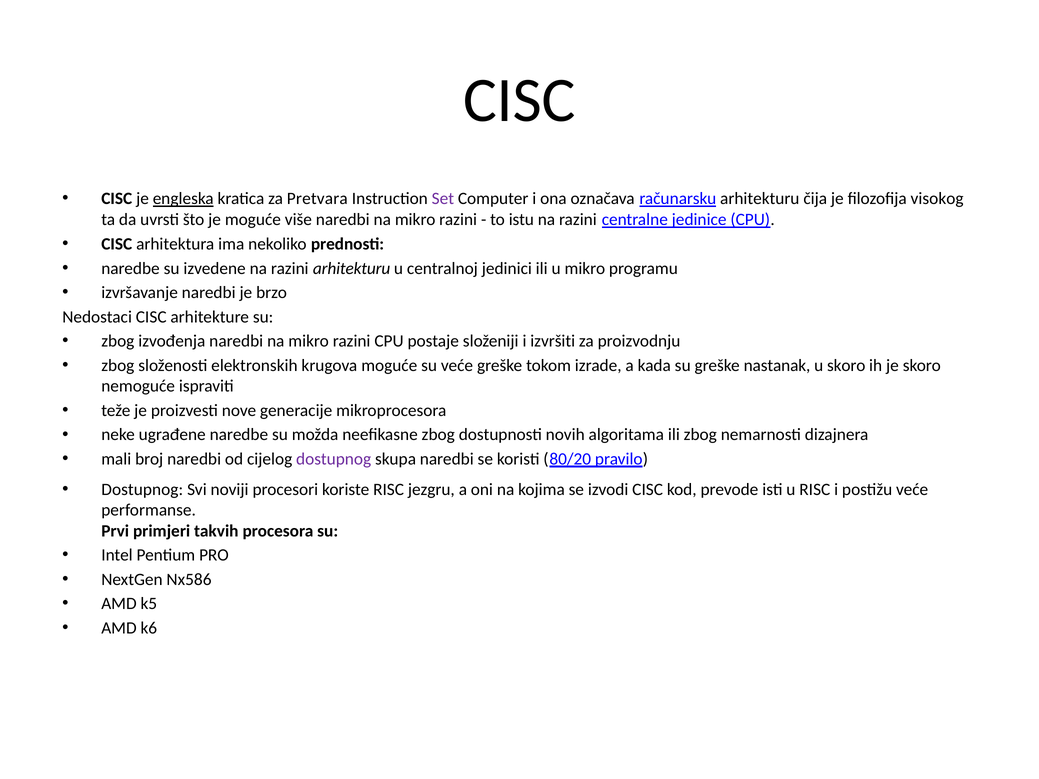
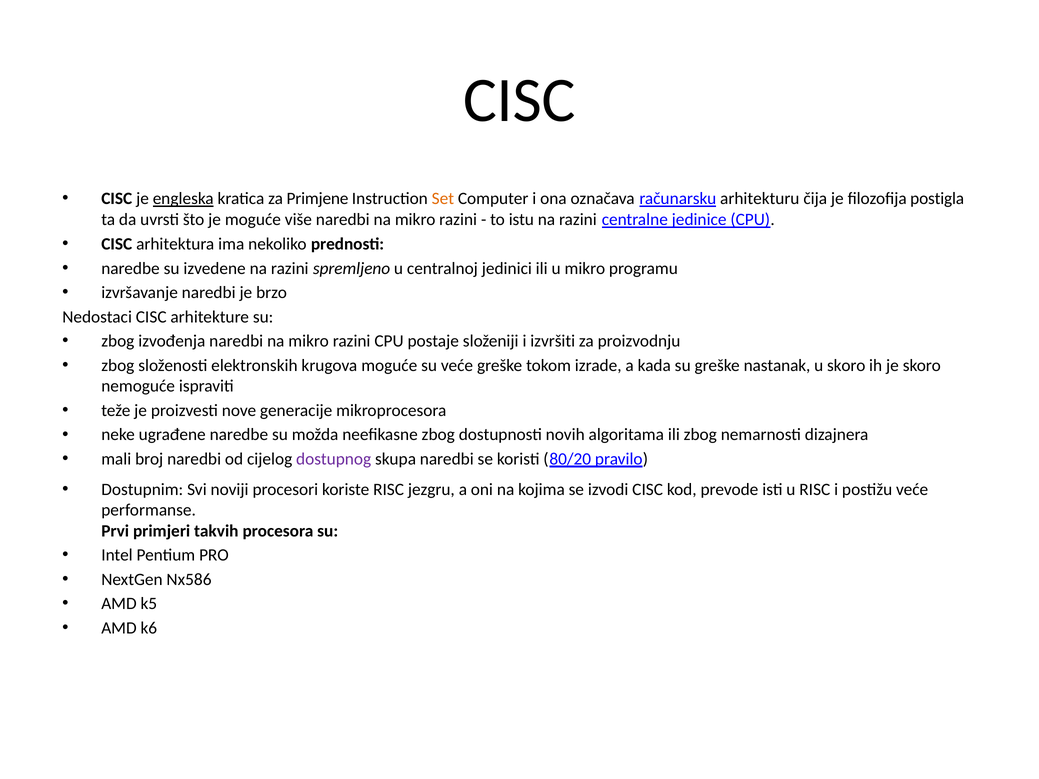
Pretvara: Pretvara -> Primjene (317, 199)
Set colour: purple -> orange (443, 199)
visokog: visokog -> postigla (937, 199)
razini arhitekturu: arhitekturu -> spremljeno (352, 269)
Dostupnog: Dostupnog -> Dostupnim (142, 489)
